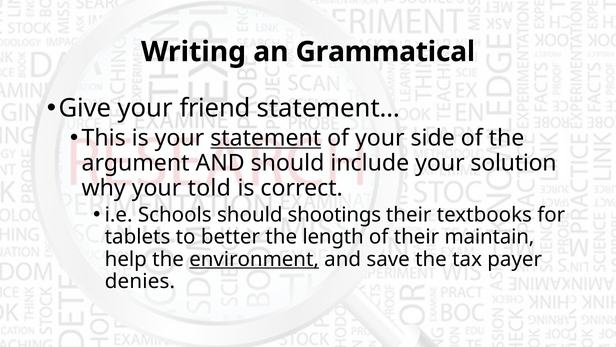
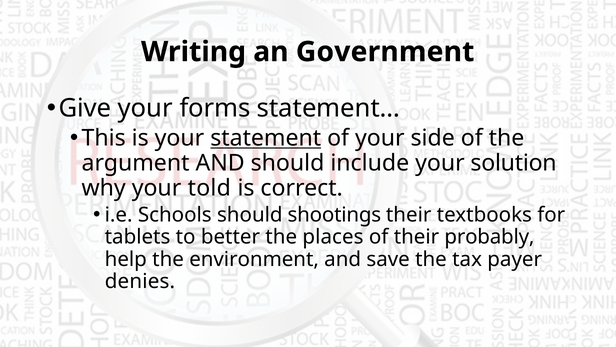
Grammatical: Grammatical -> Government (385, 52)
friend: friend -> forms (215, 108)
length: length -> places (333, 237)
maintain: maintain -> probably (489, 237)
environment underline: present -> none (254, 259)
